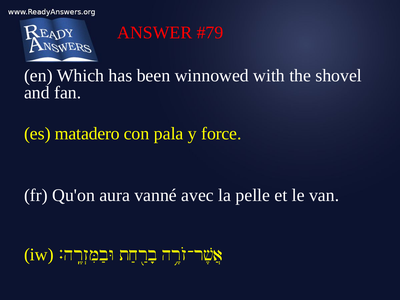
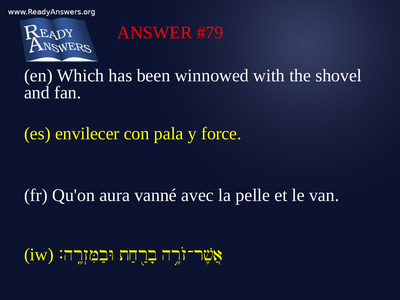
matadero: matadero -> envilecer (87, 134)
